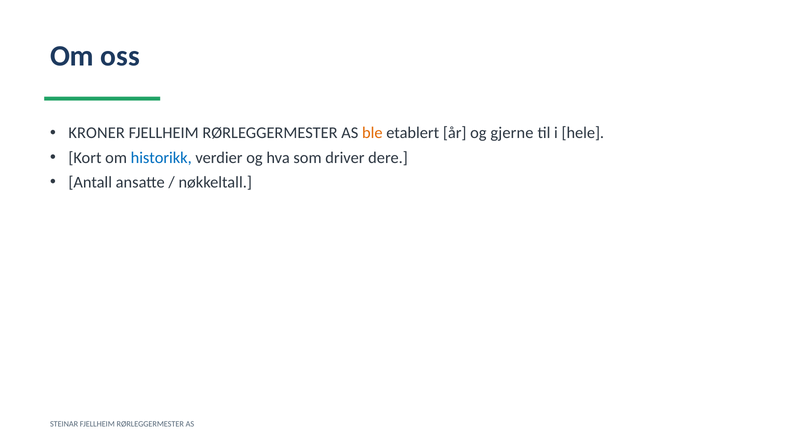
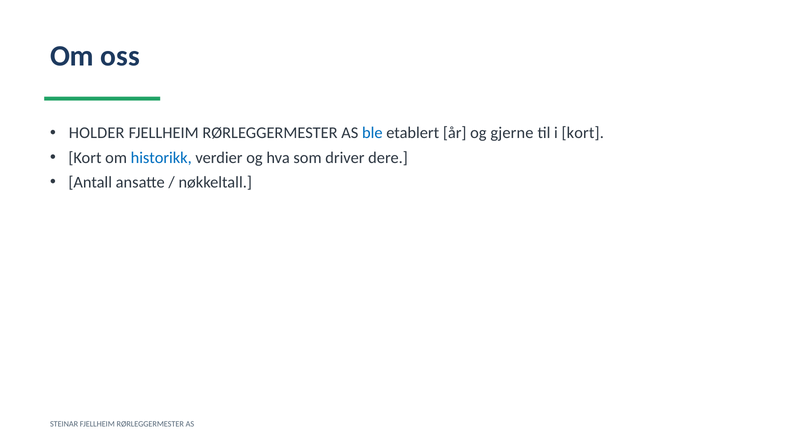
KRONER: KRONER -> HOLDER (97, 133)
ble colour: orange -> blue (372, 133)
i hele: hele -> kort (583, 133)
